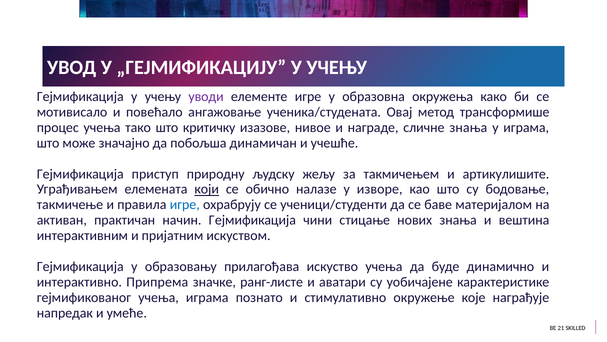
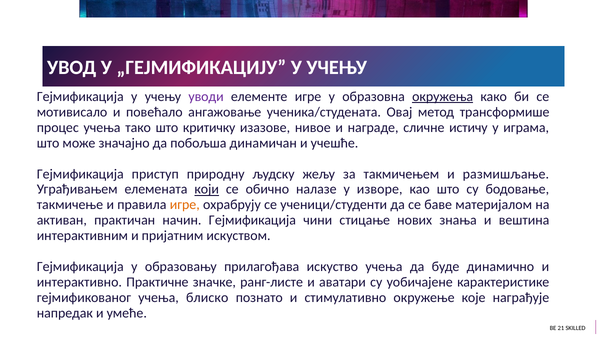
окружења underline: none -> present (443, 96)
сличне знања: знања -> истичу (468, 127)
артикулишите: артикулишите -> размишљање (506, 174)
игре colour: blue -> orange (185, 204)
Припрема: Припрема -> Практичне (157, 282)
учења играма: играма -> блиско (207, 297)
